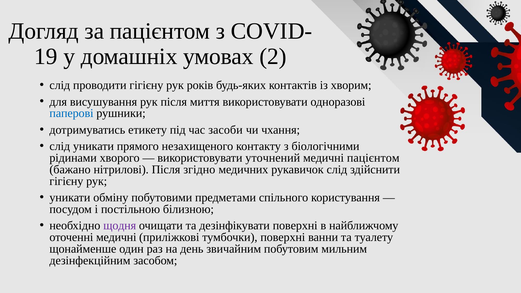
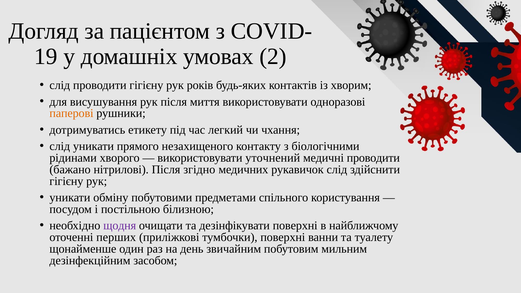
паперові colour: blue -> orange (71, 113)
засоби: засоби -> легкий (226, 130)
медичні пацієнтом: пацієнтом -> проводити (373, 158)
оточенні медичні: медичні -> перших (116, 237)
